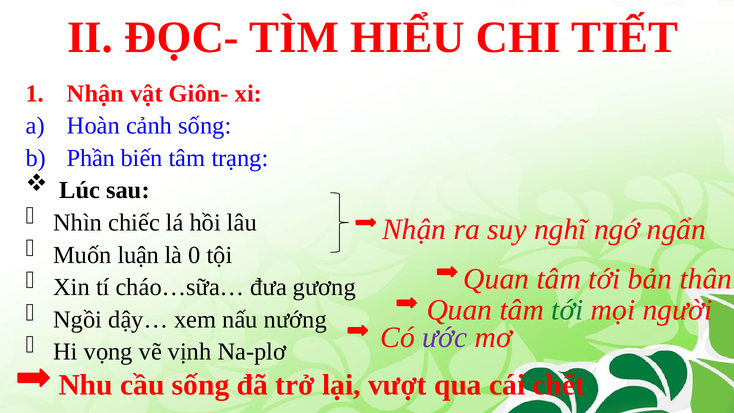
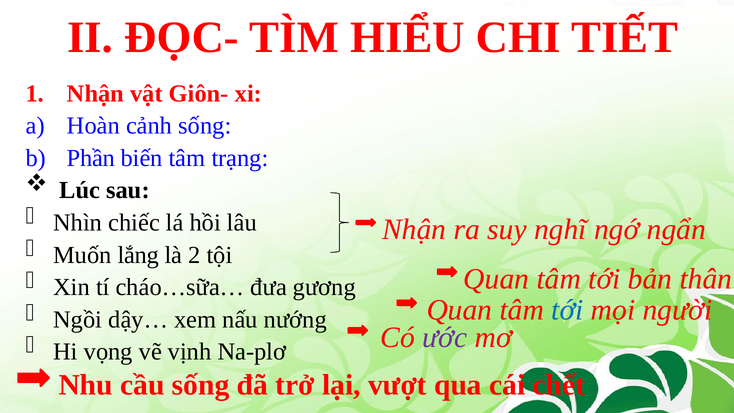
luận: luận -> lắng (138, 255)
0: 0 -> 2 (194, 255)
tới colour: green -> blue (567, 310)
